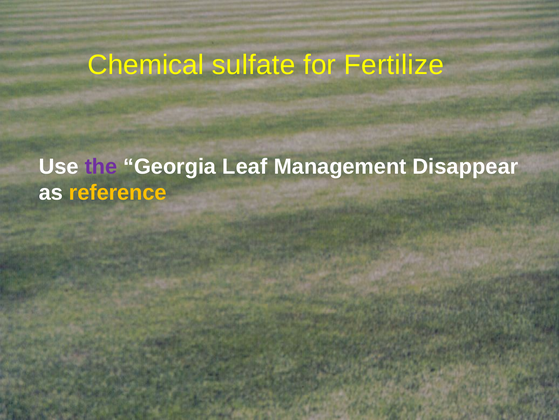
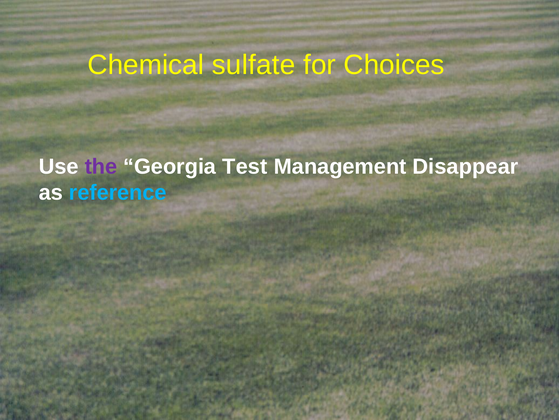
Fertilize: Fertilize -> Choices (394, 65)
Leaf: Leaf -> Test (245, 166)
reference colour: yellow -> light blue (118, 192)
